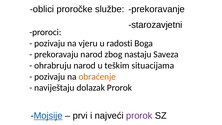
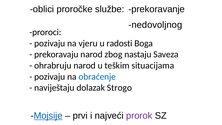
starozavjetni: starozavjetni -> nedovoljnog (155, 25)
obraćenje colour: orange -> blue (97, 77)
dolazak Prorok: Prorok -> Strogo (119, 88)
